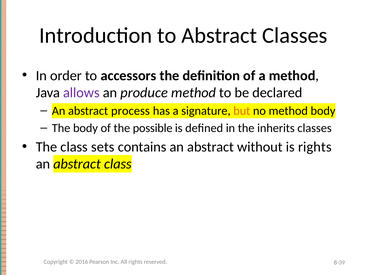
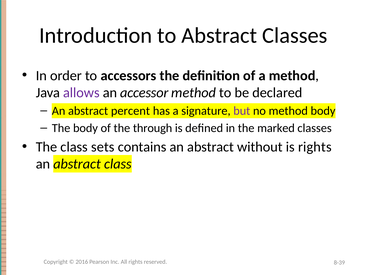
produce: produce -> accessor (144, 93)
process: process -> percent (130, 111)
but colour: orange -> purple (242, 111)
possible: possible -> through (153, 128)
inherits: inherits -> marked (276, 128)
